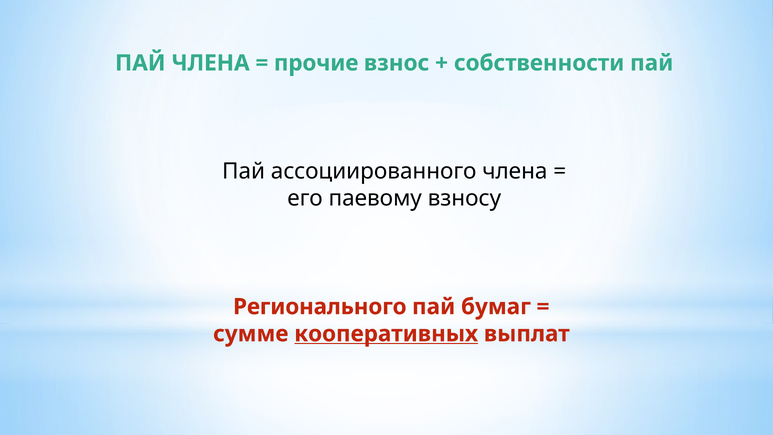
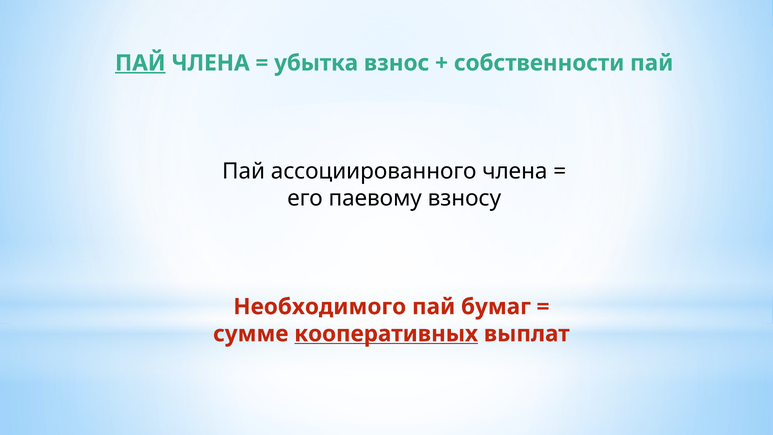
ПАЙ underline: none -> present (140, 63)
прочие: прочие -> убытка (316, 63)
Регионального: Регионального -> Необходимого (320, 307)
